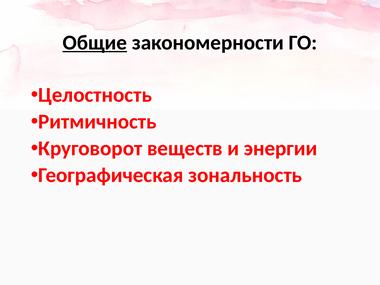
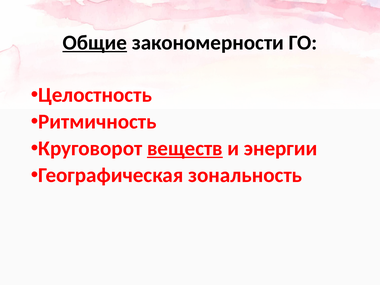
веществ underline: none -> present (185, 148)
